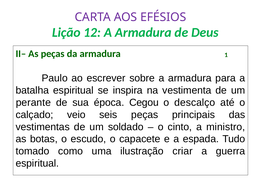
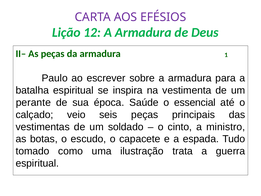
Cegou: Cegou -> Saúde (144, 102)
descalço: descalço -> essencial (195, 102)
criar: criar -> trata (183, 151)
